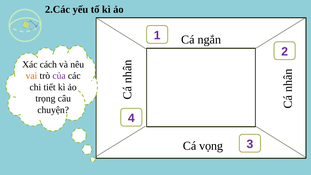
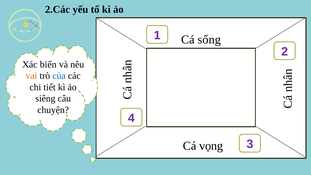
ngắn: ngắn -> sống (209, 40)
cách: cách -> biến (48, 64)
của colour: purple -> blue (59, 76)
trọng: trọng -> siêng (45, 99)
